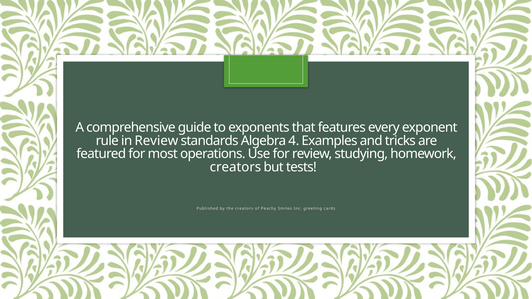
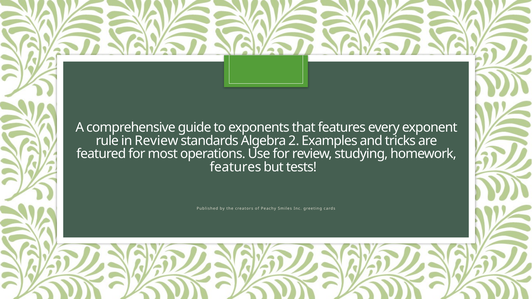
4: 4 -> 2 (294, 141)
creators: creators -> features (235, 167)
